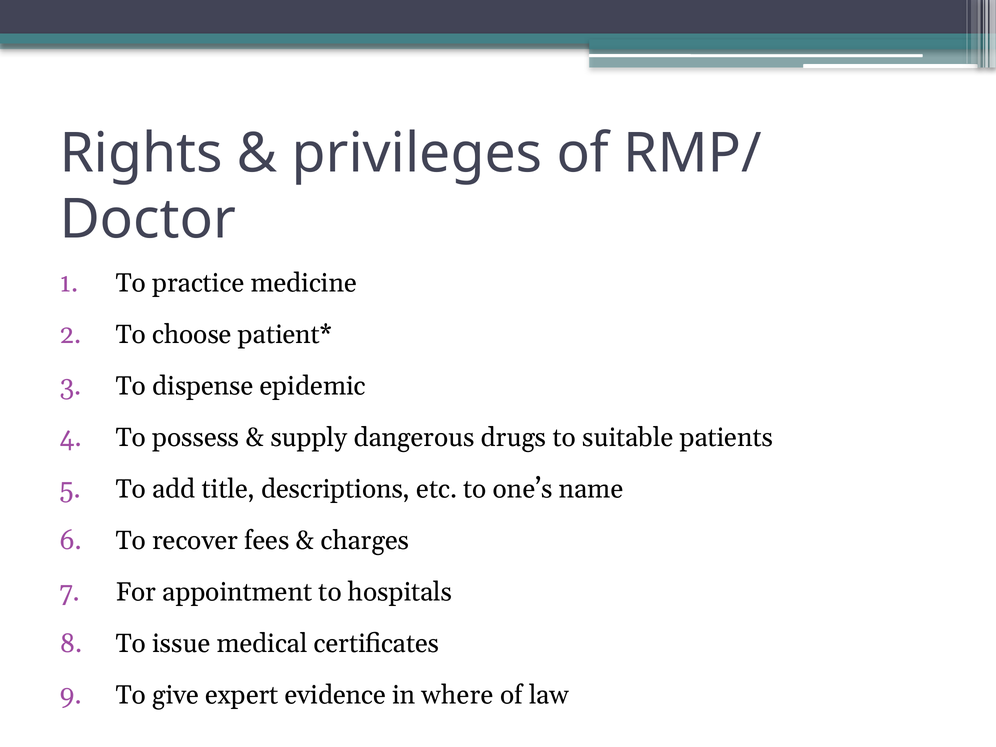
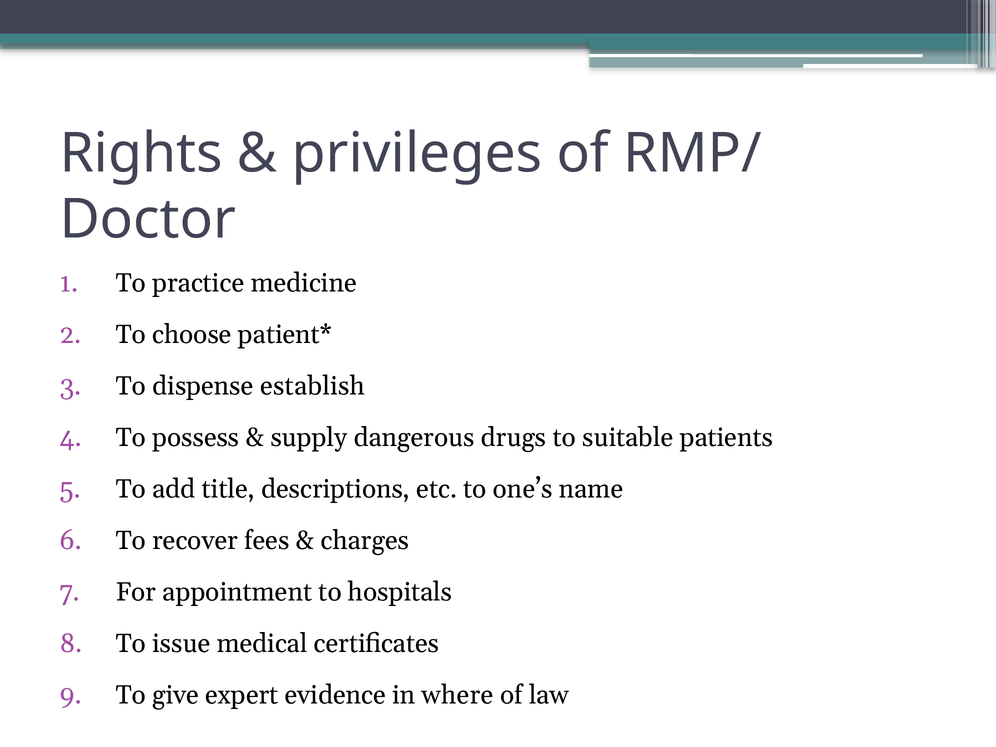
epidemic: epidemic -> establish (313, 386)
